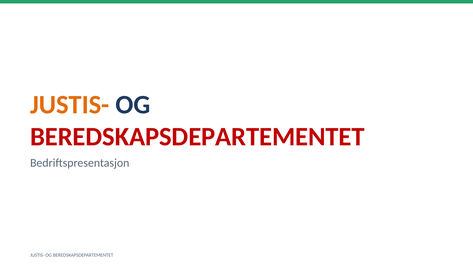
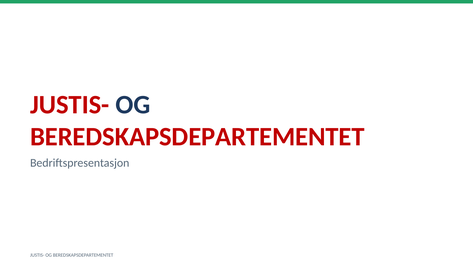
JUSTIS- colour: orange -> red (70, 105)
